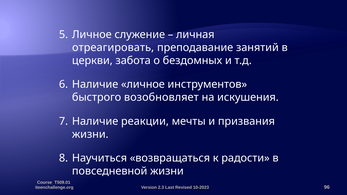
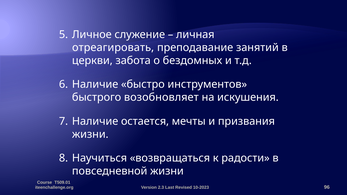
Наличие личное: личное -> быстро (143, 84)
реакции: реакции -> остается (145, 121)
